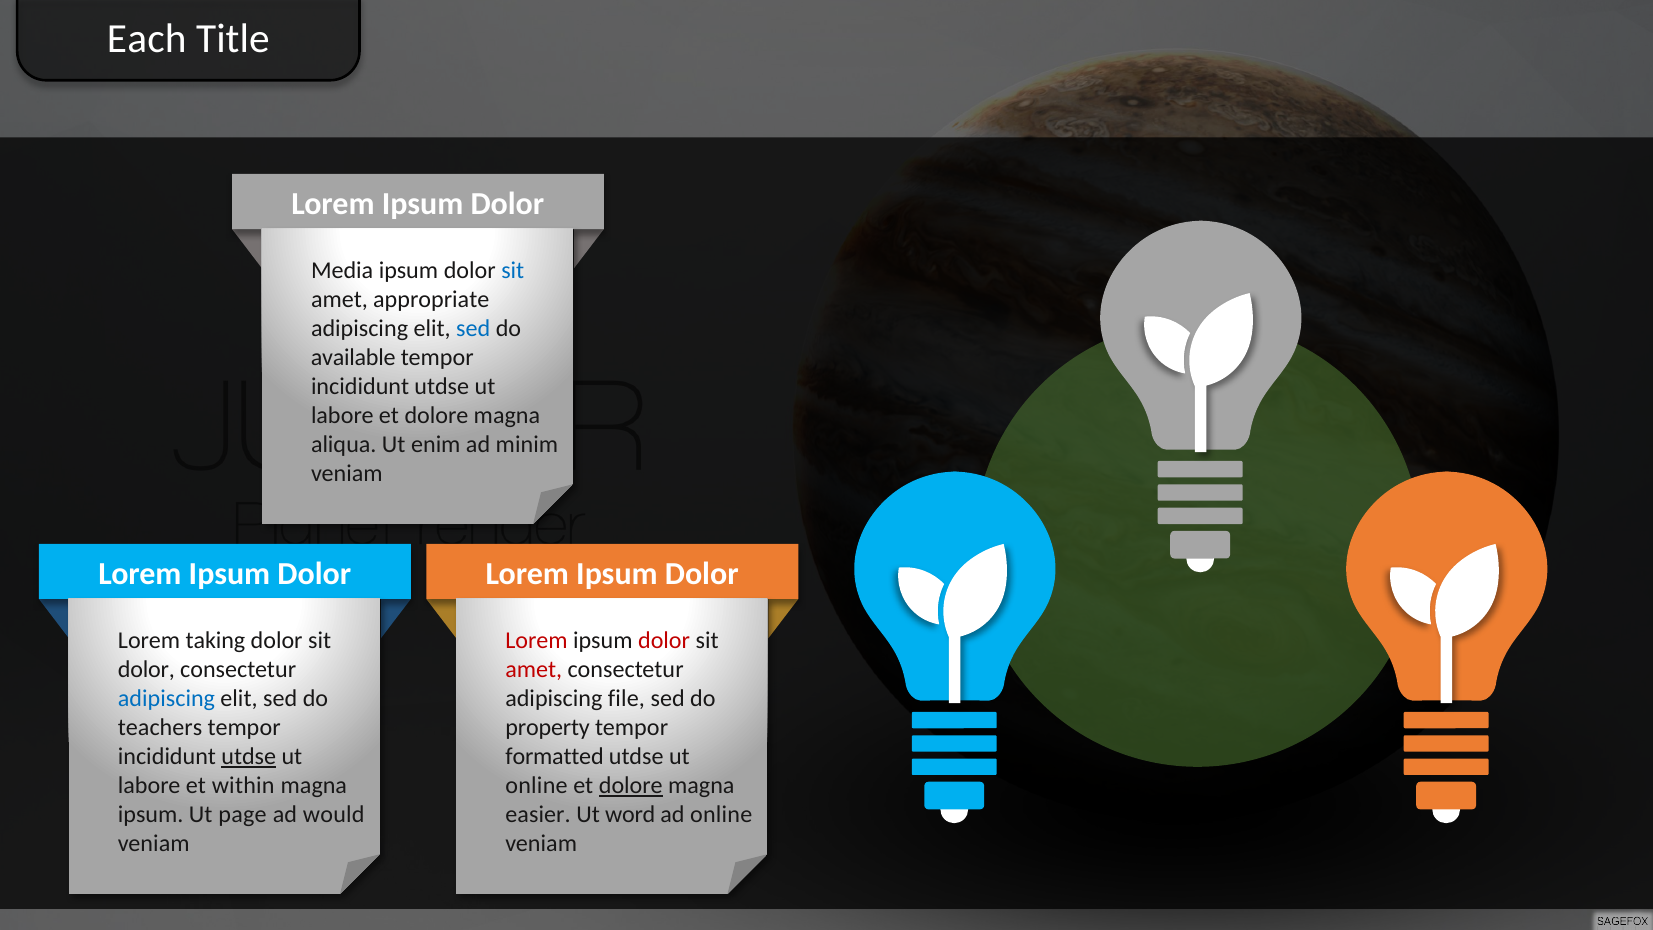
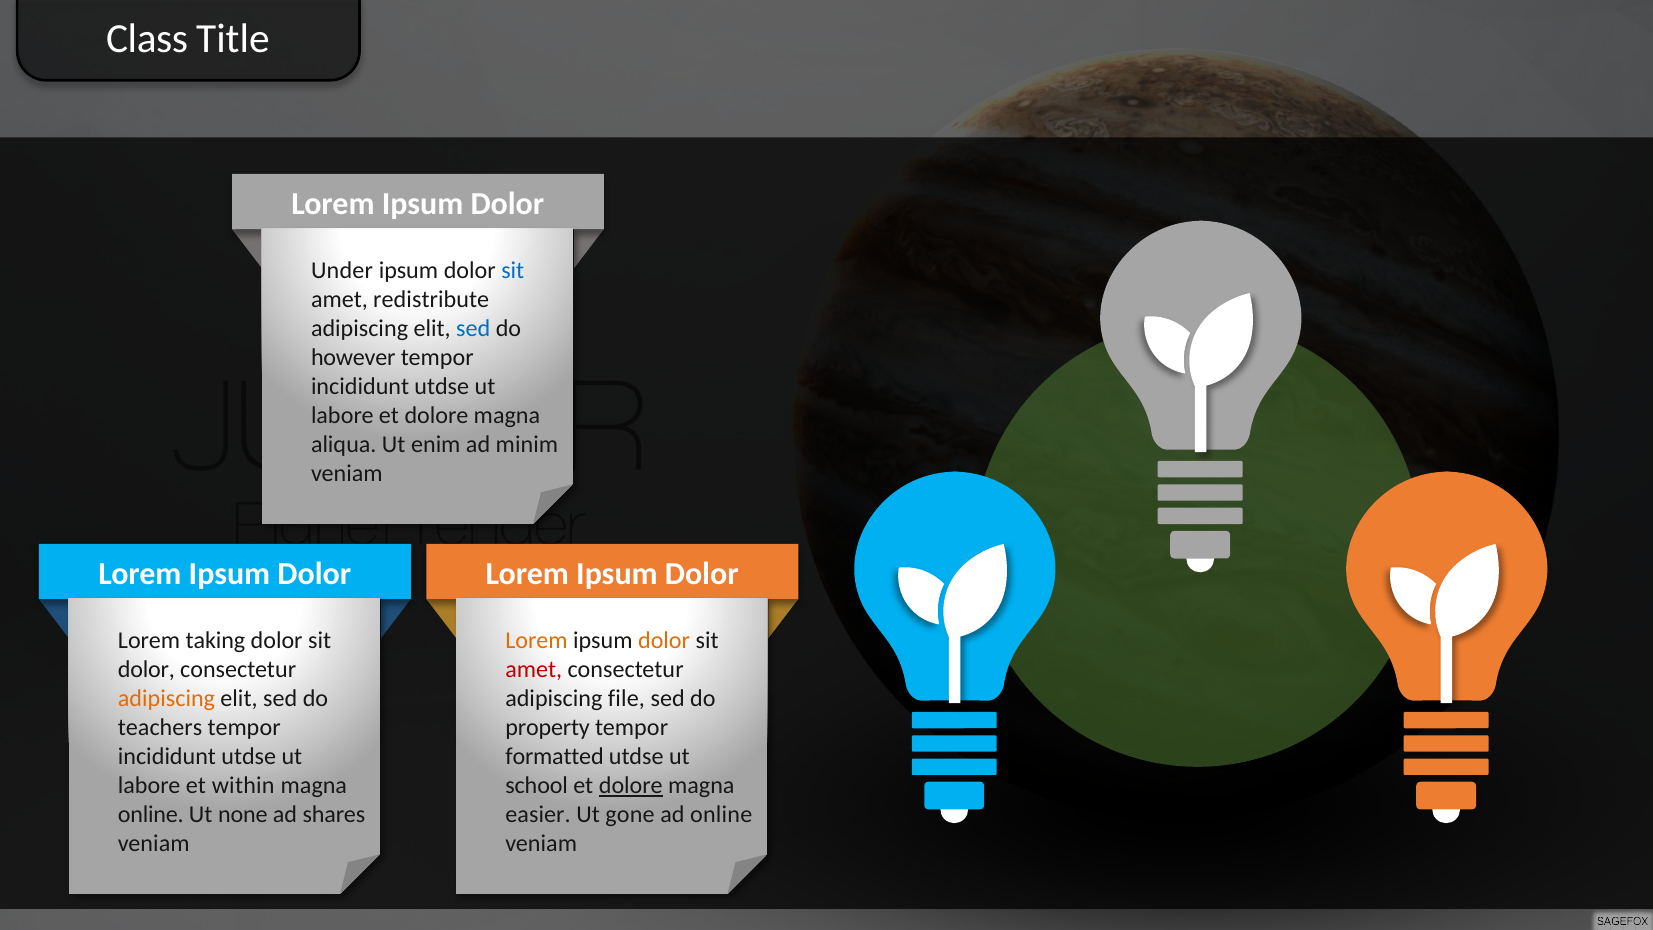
Each: Each -> Class (147, 39)
Media: Media -> Under (342, 271)
appropriate: appropriate -> redistribute (431, 300)
available: available -> however (353, 358)
Lorem colour: red -> orange (536, 641)
dolor colour: red -> orange (664, 641)
adipiscing colour: blue -> orange (166, 699)
utdse underline: present -> none (249, 756)
online: online -> school (537, 785)
ipsum: ipsum -> online (151, 814)
page: page -> none (243, 814)
would: would -> shares (334, 814)
word: word -> gone (630, 814)
